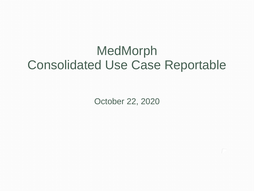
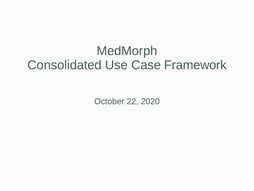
Reportable: Reportable -> Framework (195, 65)
